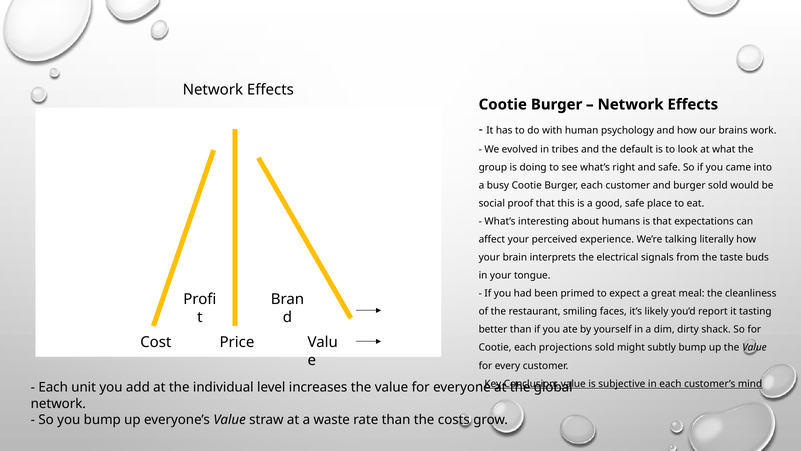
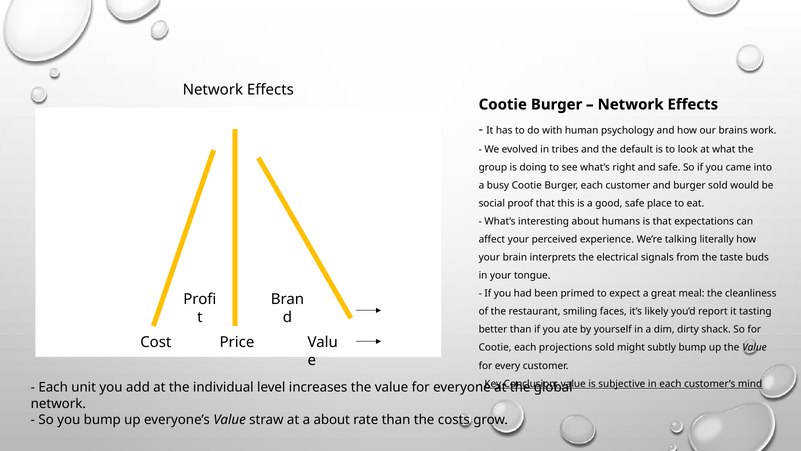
a waste: waste -> about (332, 419)
